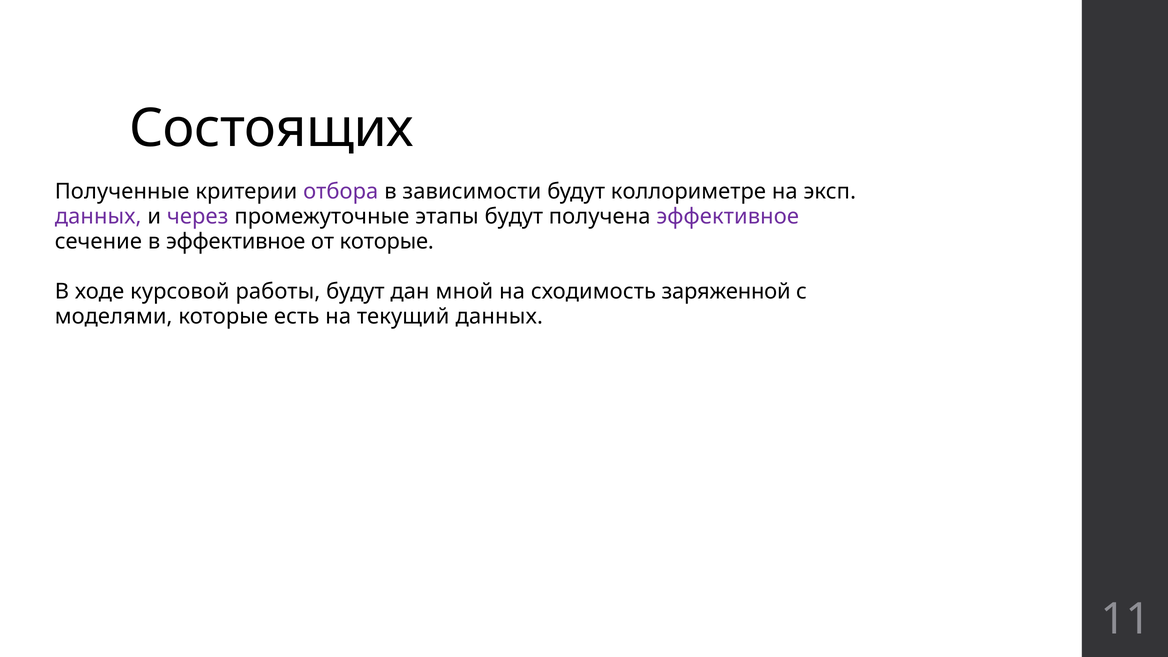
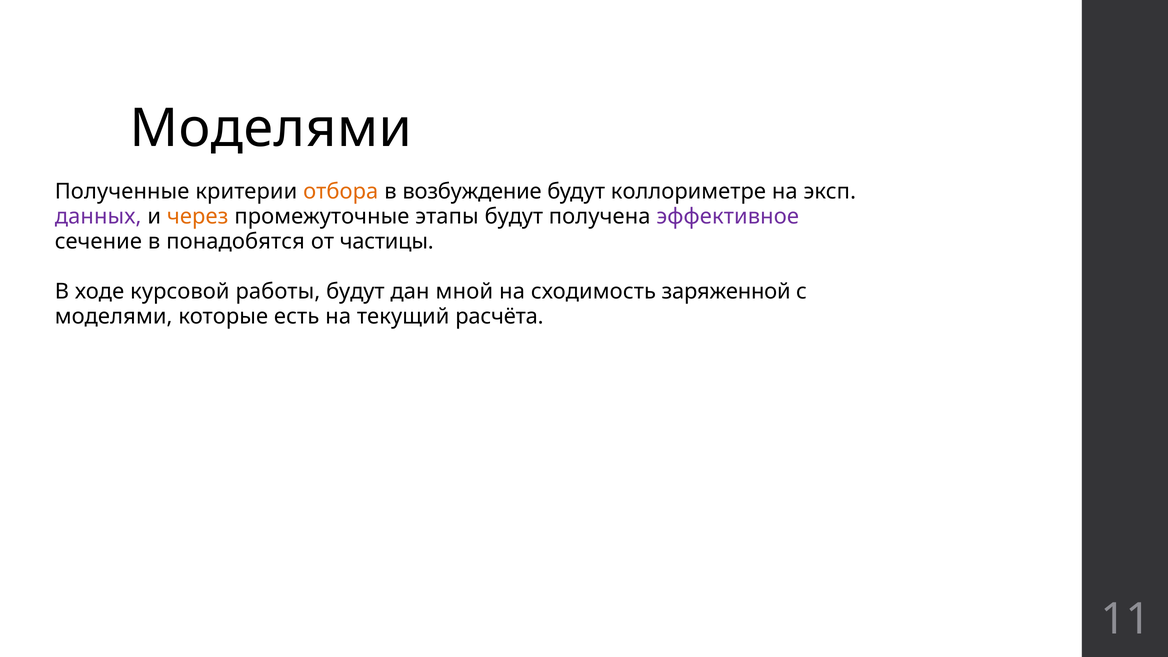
Состоящих: Состоящих -> Моделями (271, 128)
отбора colour: purple -> orange (341, 192)
зависимости: зависимости -> возбуждение (472, 192)
через colour: purple -> orange (198, 217)
в эффективное: эффективное -> понадобятся (236, 241)
от которые: которые -> частицы (387, 241)
текущий данных: данных -> расчёта (499, 316)
